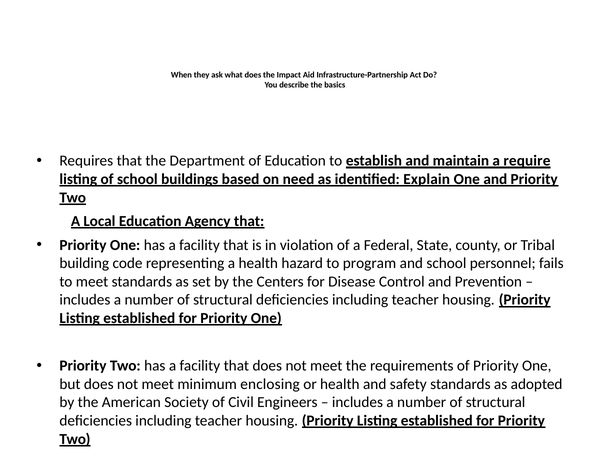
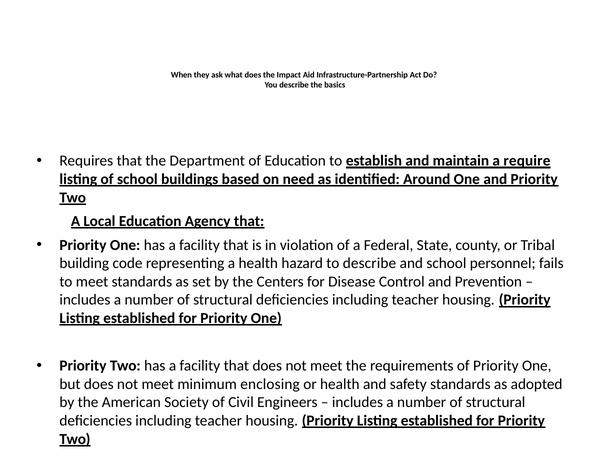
Explain: Explain -> Around (427, 179)
to program: program -> describe (369, 263)
